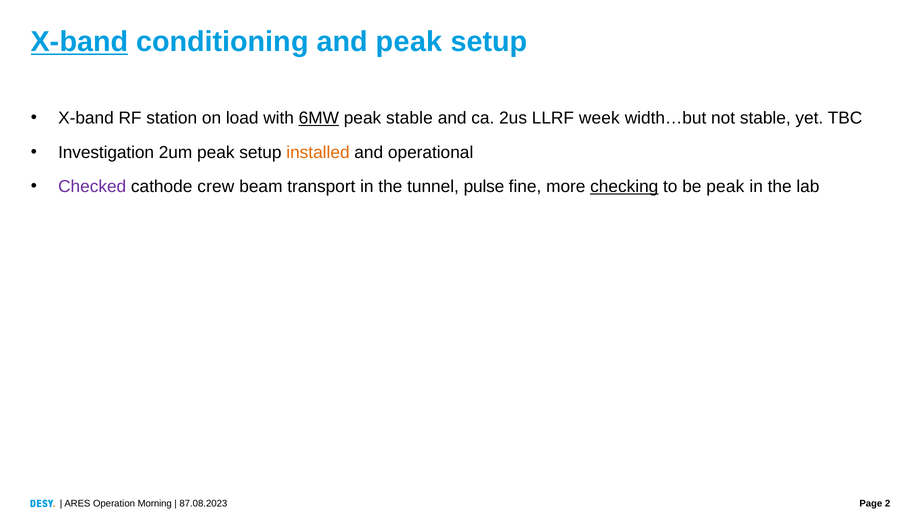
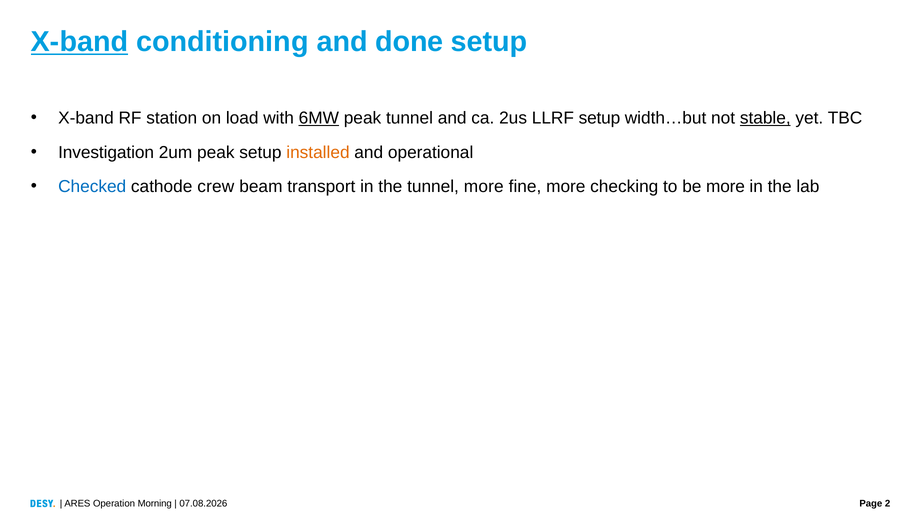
and peak: peak -> done (409, 42)
peak stable: stable -> tunnel (410, 118)
LLRF week: week -> setup (599, 118)
stable underline: none -> present (765, 118)
Checked colour: purple -> blue (92, 187)
tunnel pulse: pulse -> more (484, 187)
checking underline: present -> none (624, 187)
be peak: peak -> more (725, 187)
87.08.2023: 87.08.2023 -> 07.08.2026 (203, 504)
